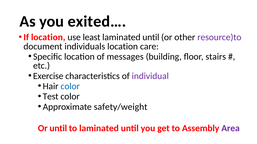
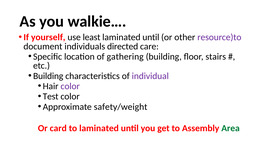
exited…: exited… -> walkie… (97, 22)
If location: location -> yourself (48, 37)
individuals location: location -> directed (123, 47)
messages: messages -> gathering (125, 57)
Exercise: Exercise -> Building (48, 76)
color colour: blue -> purple (70, 87)
Or until: until -> card (58, 129)
Area colour: purple -> green (231, 129)
